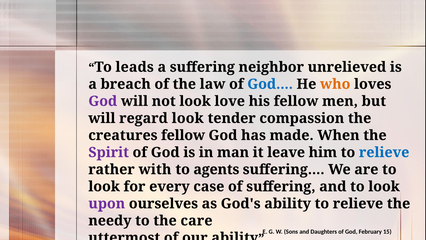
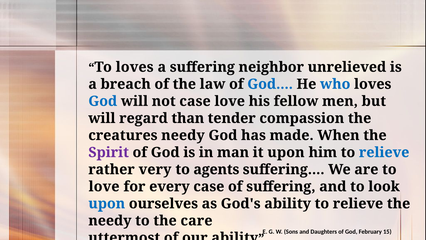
To leads: leads -> loves (135, 67)
who colour: orange -> blue (335, 84)
God colour: purple -> blue (103, 101)
not look: look -> case (195, 101)
regard look: look -> than (188, 118)
creatures fellow: fellow -> needy (183, 135)
it leave: leave -> upon (286, 152)
with: with -> very (155, 169)
look: look -> love (104, 186)
upon colour: purple -> blue (107, 203)
